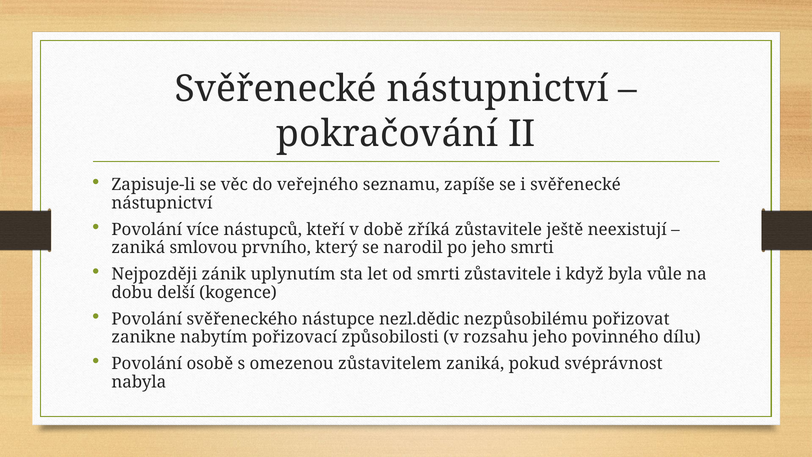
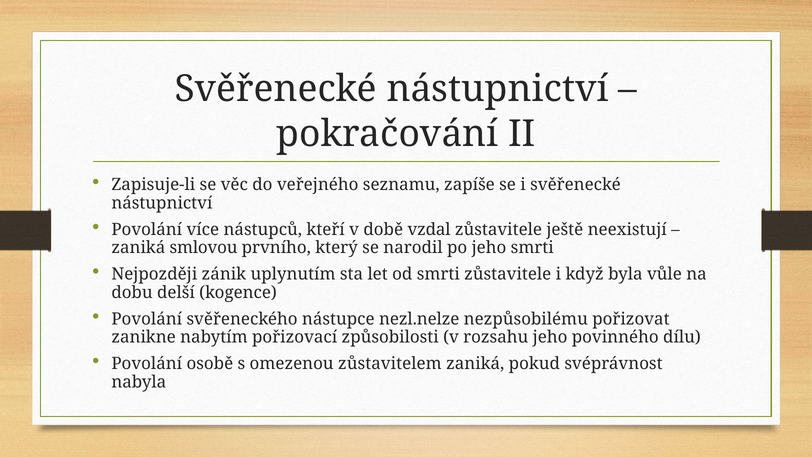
zříká: zříká -> vzdal (429, 229)
nezl.dědic: nezl.dědic -> nezl.nelze (419, 319)
